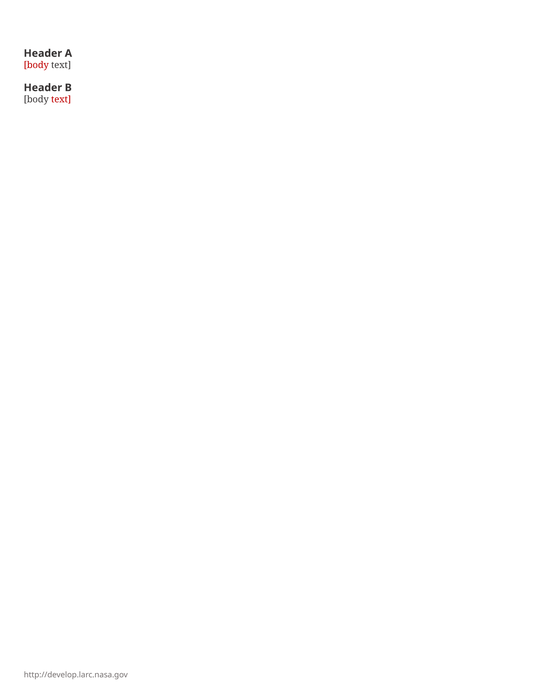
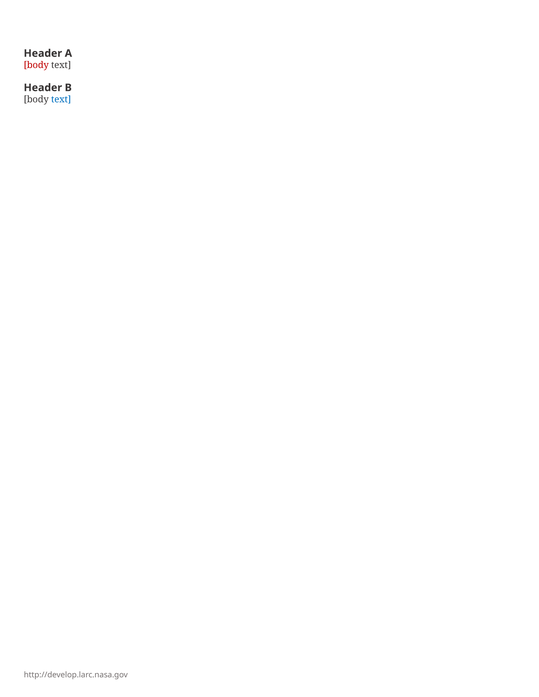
text colour: red -> blue (61, 100)
